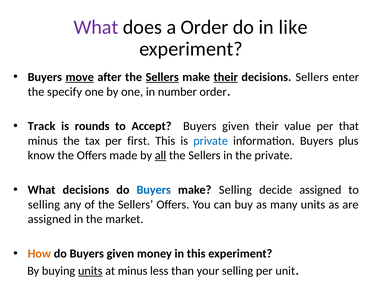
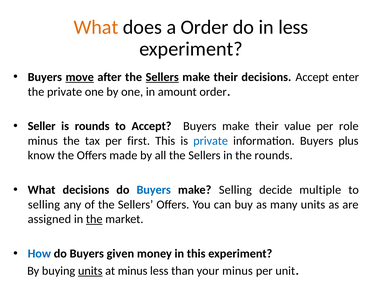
What colour: purple -> orange (96, 27)
in like: like -> less (293, 27)
their underline: present -> none (226, 77)
decisions Sellers: Sellers -> Accept (312, 77)
the specify: specify -> private (65, 92)
number: number -> amount (177, 92)
Track: Track -> Seller (42, 126)
given: given -> make (236, 126)
that: that -> role (349, 126)
all underline: present -> none (160, 155)
the private: private -> rounds (274, 155)
decide assigned: assigned -> multiple (320, 190)
the underline: none -> present (94, 219)
How colour: orange -> blue (39, 253)
your selling: selling -> minus (237, 270)
